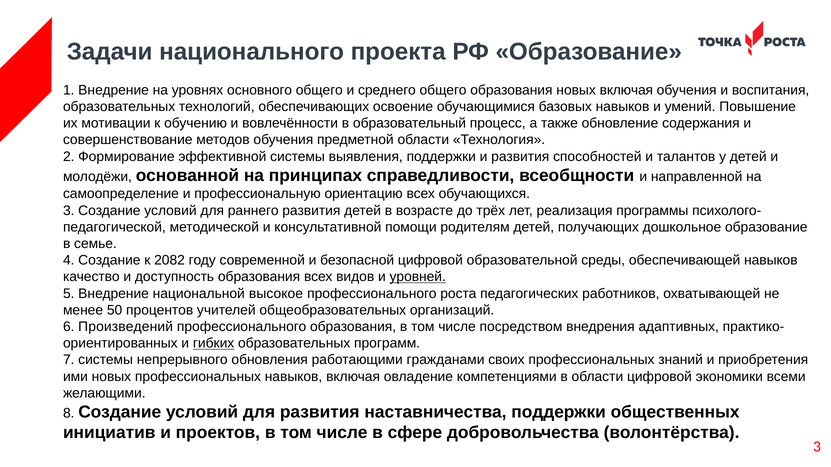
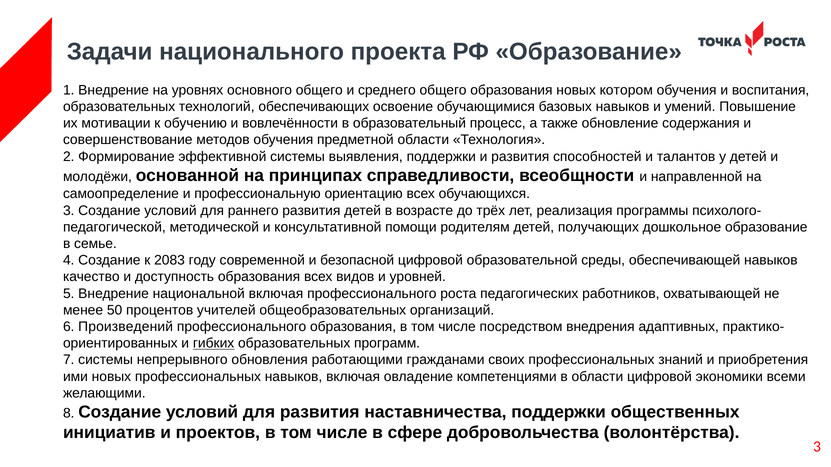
новых включая: включая -> котором (626, 90)
2082: 2082 -> 2083 (170, 261)
уровней underline: present -> none (418, 277)
национальной высокое: высокое -> включая (276, 294)
